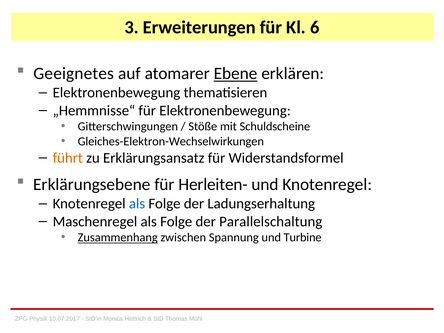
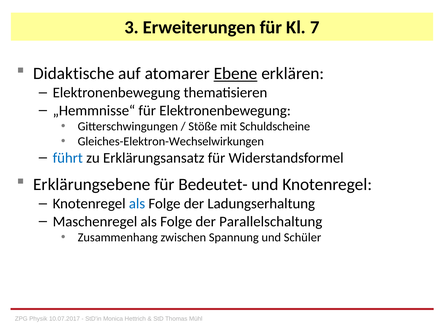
6: 6 -> 7 (315, 27)
Geeignetes: Geeignetes -> Didaktische (74, 74)
führt colour: orange -> blue (68, 158)
Herleiten-: Herleiten- -> Bedeutet- (213, 185)
Zusammenhang underline: present -> none (118, 238)
Turbine: Turbine -> Schüler (303, 238)
